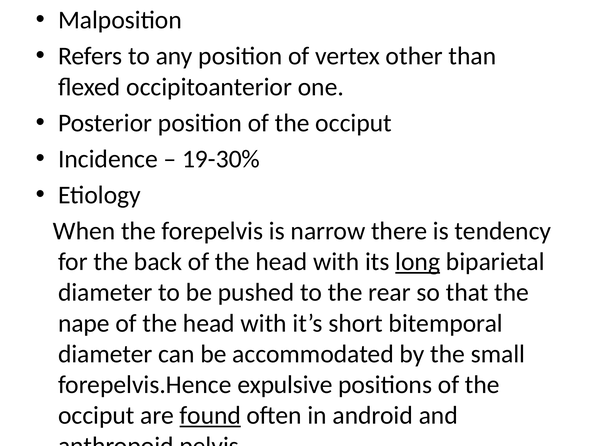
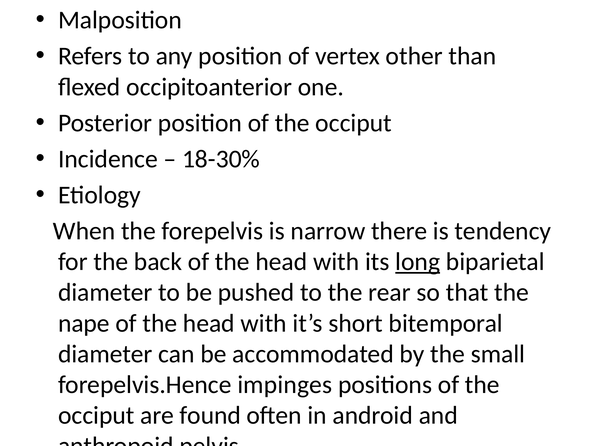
19-30%: 19-30% -> 18-30% (221, 159)
expulsive: expulsive -> impinges (285, 385)
found underline: present -> none (210, 416)
